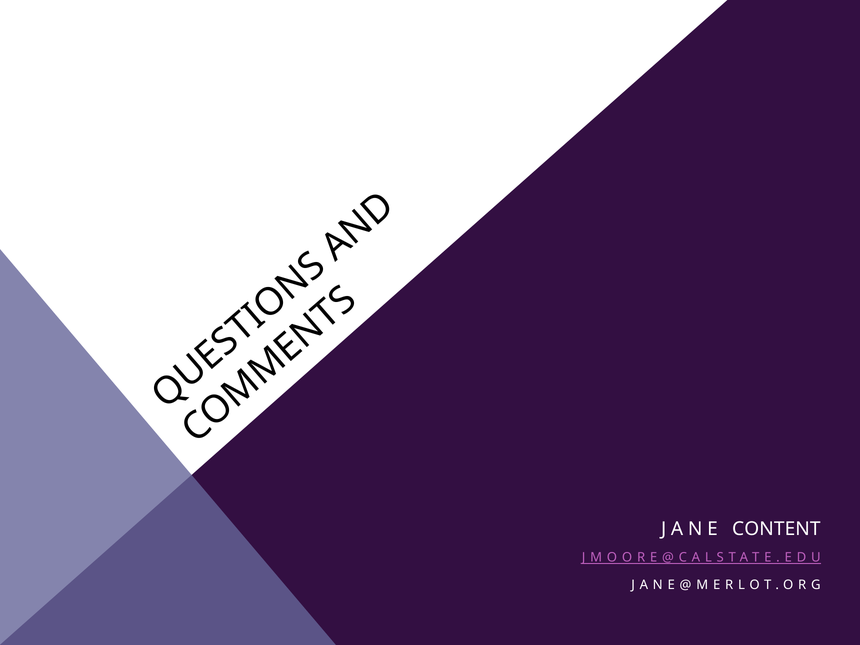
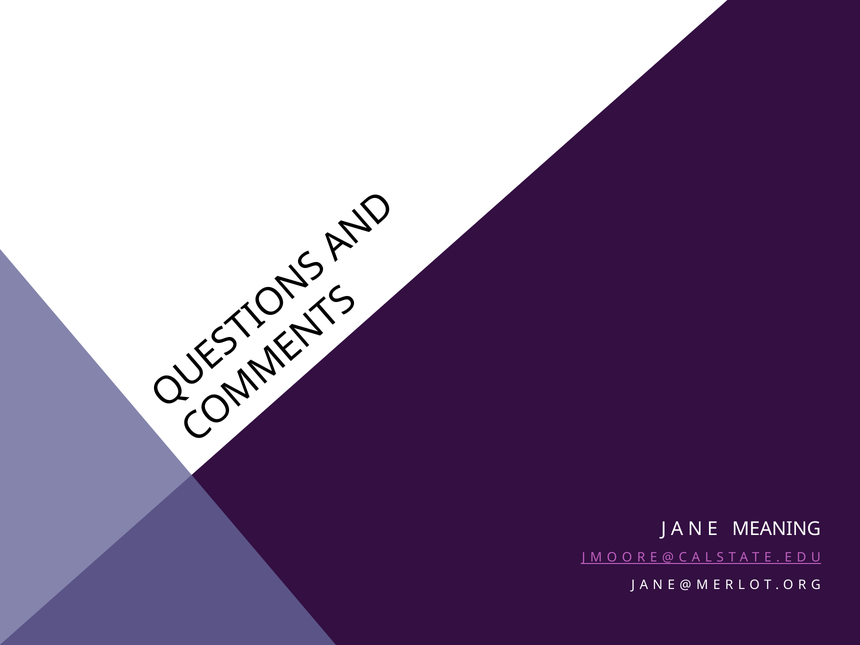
CONTENT: CONTENT -> MEANING (776, 529)
